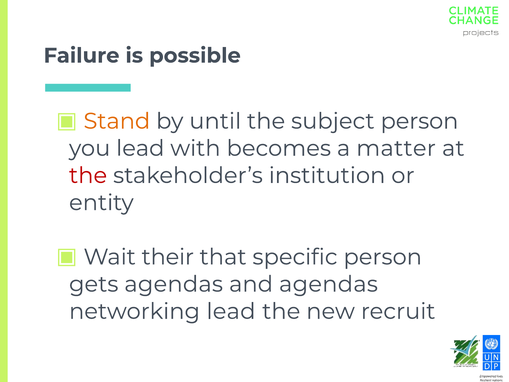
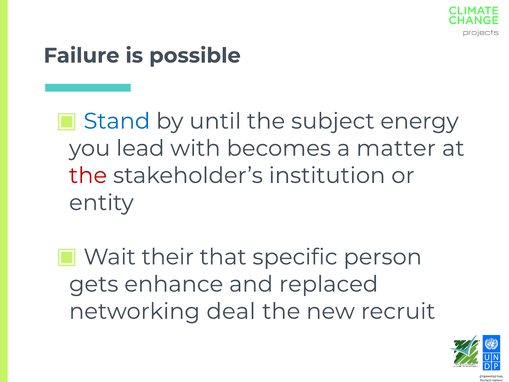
Stand colour: orange -> blue (117, 121)
subject person: person -> energy (420, 121)
gets agendas: agendas -> enhance (174, 284)
and agendas: agendas -> replaced (329, 284)
networking lead: lead -> deal (231, 311)
